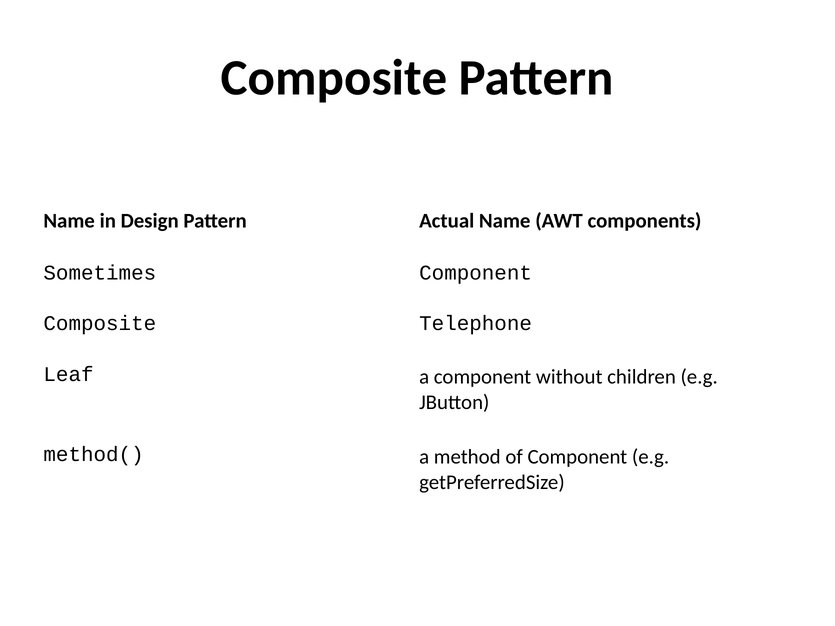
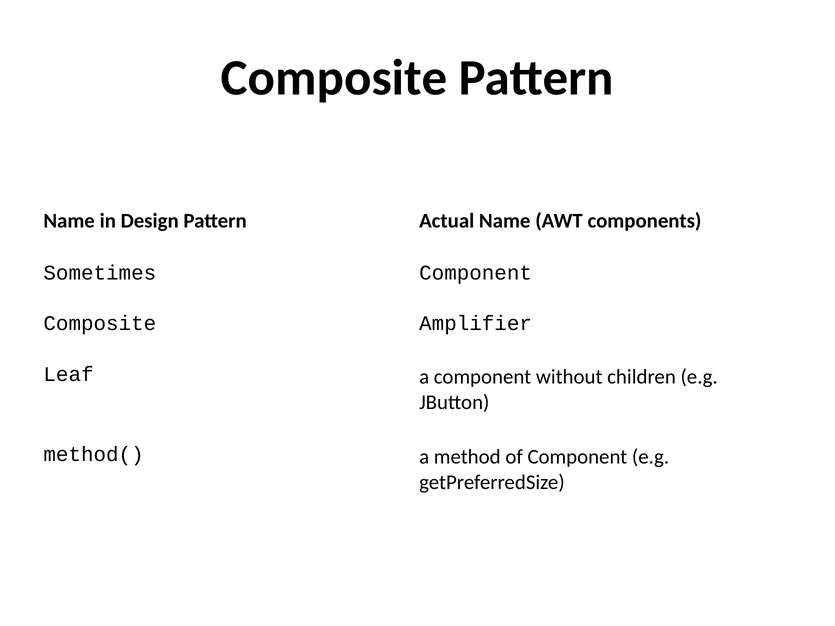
Telephone: Telephone -> Amplifier (476, 324)
